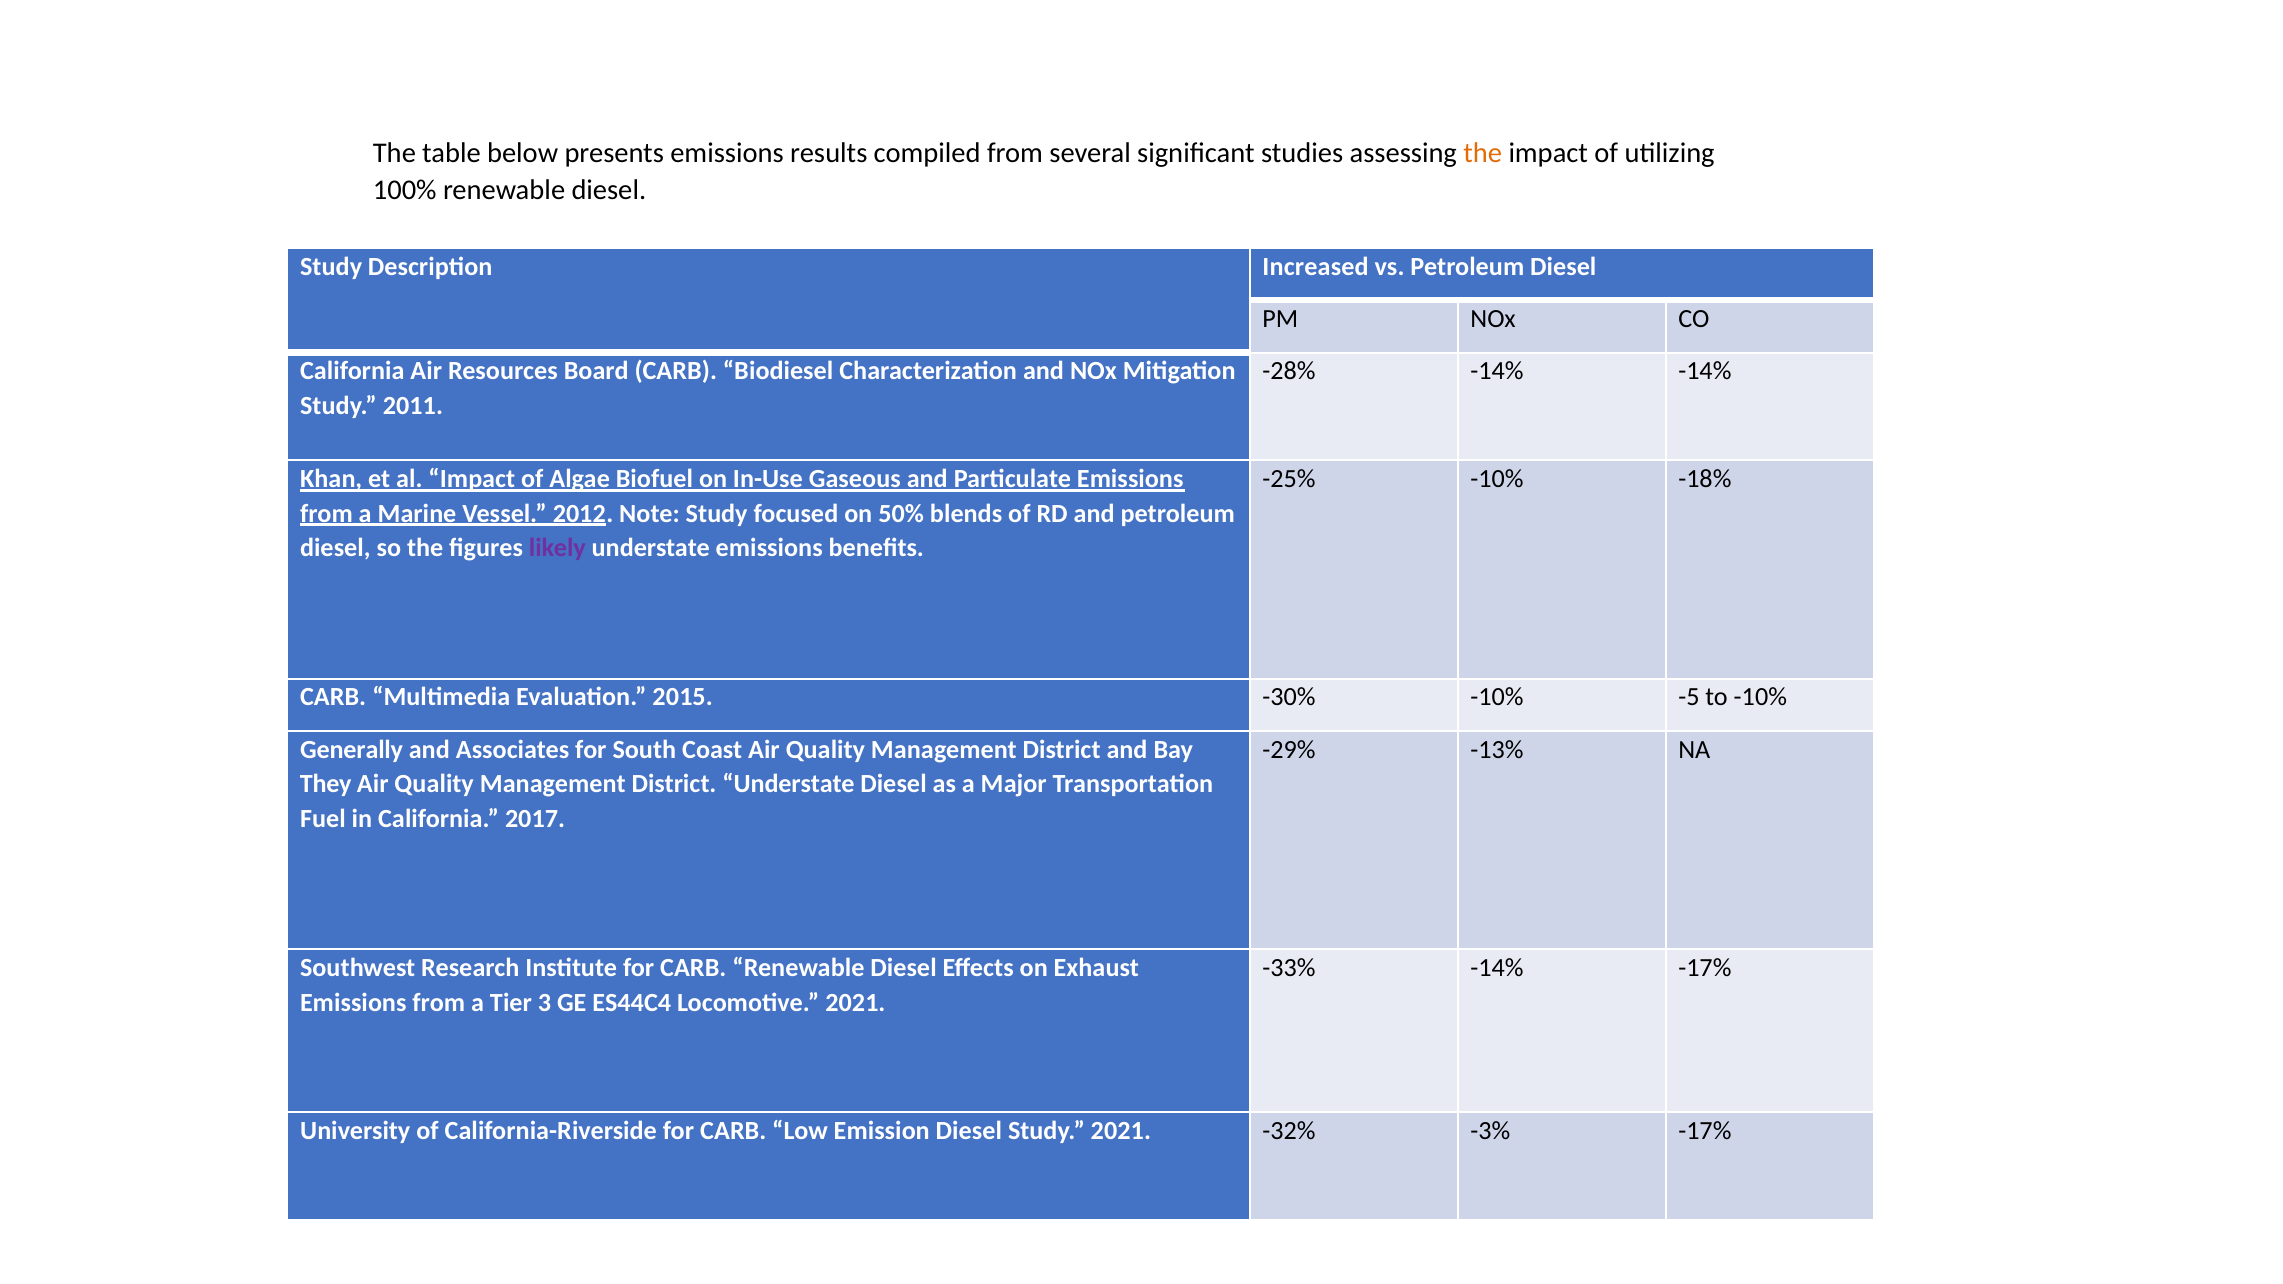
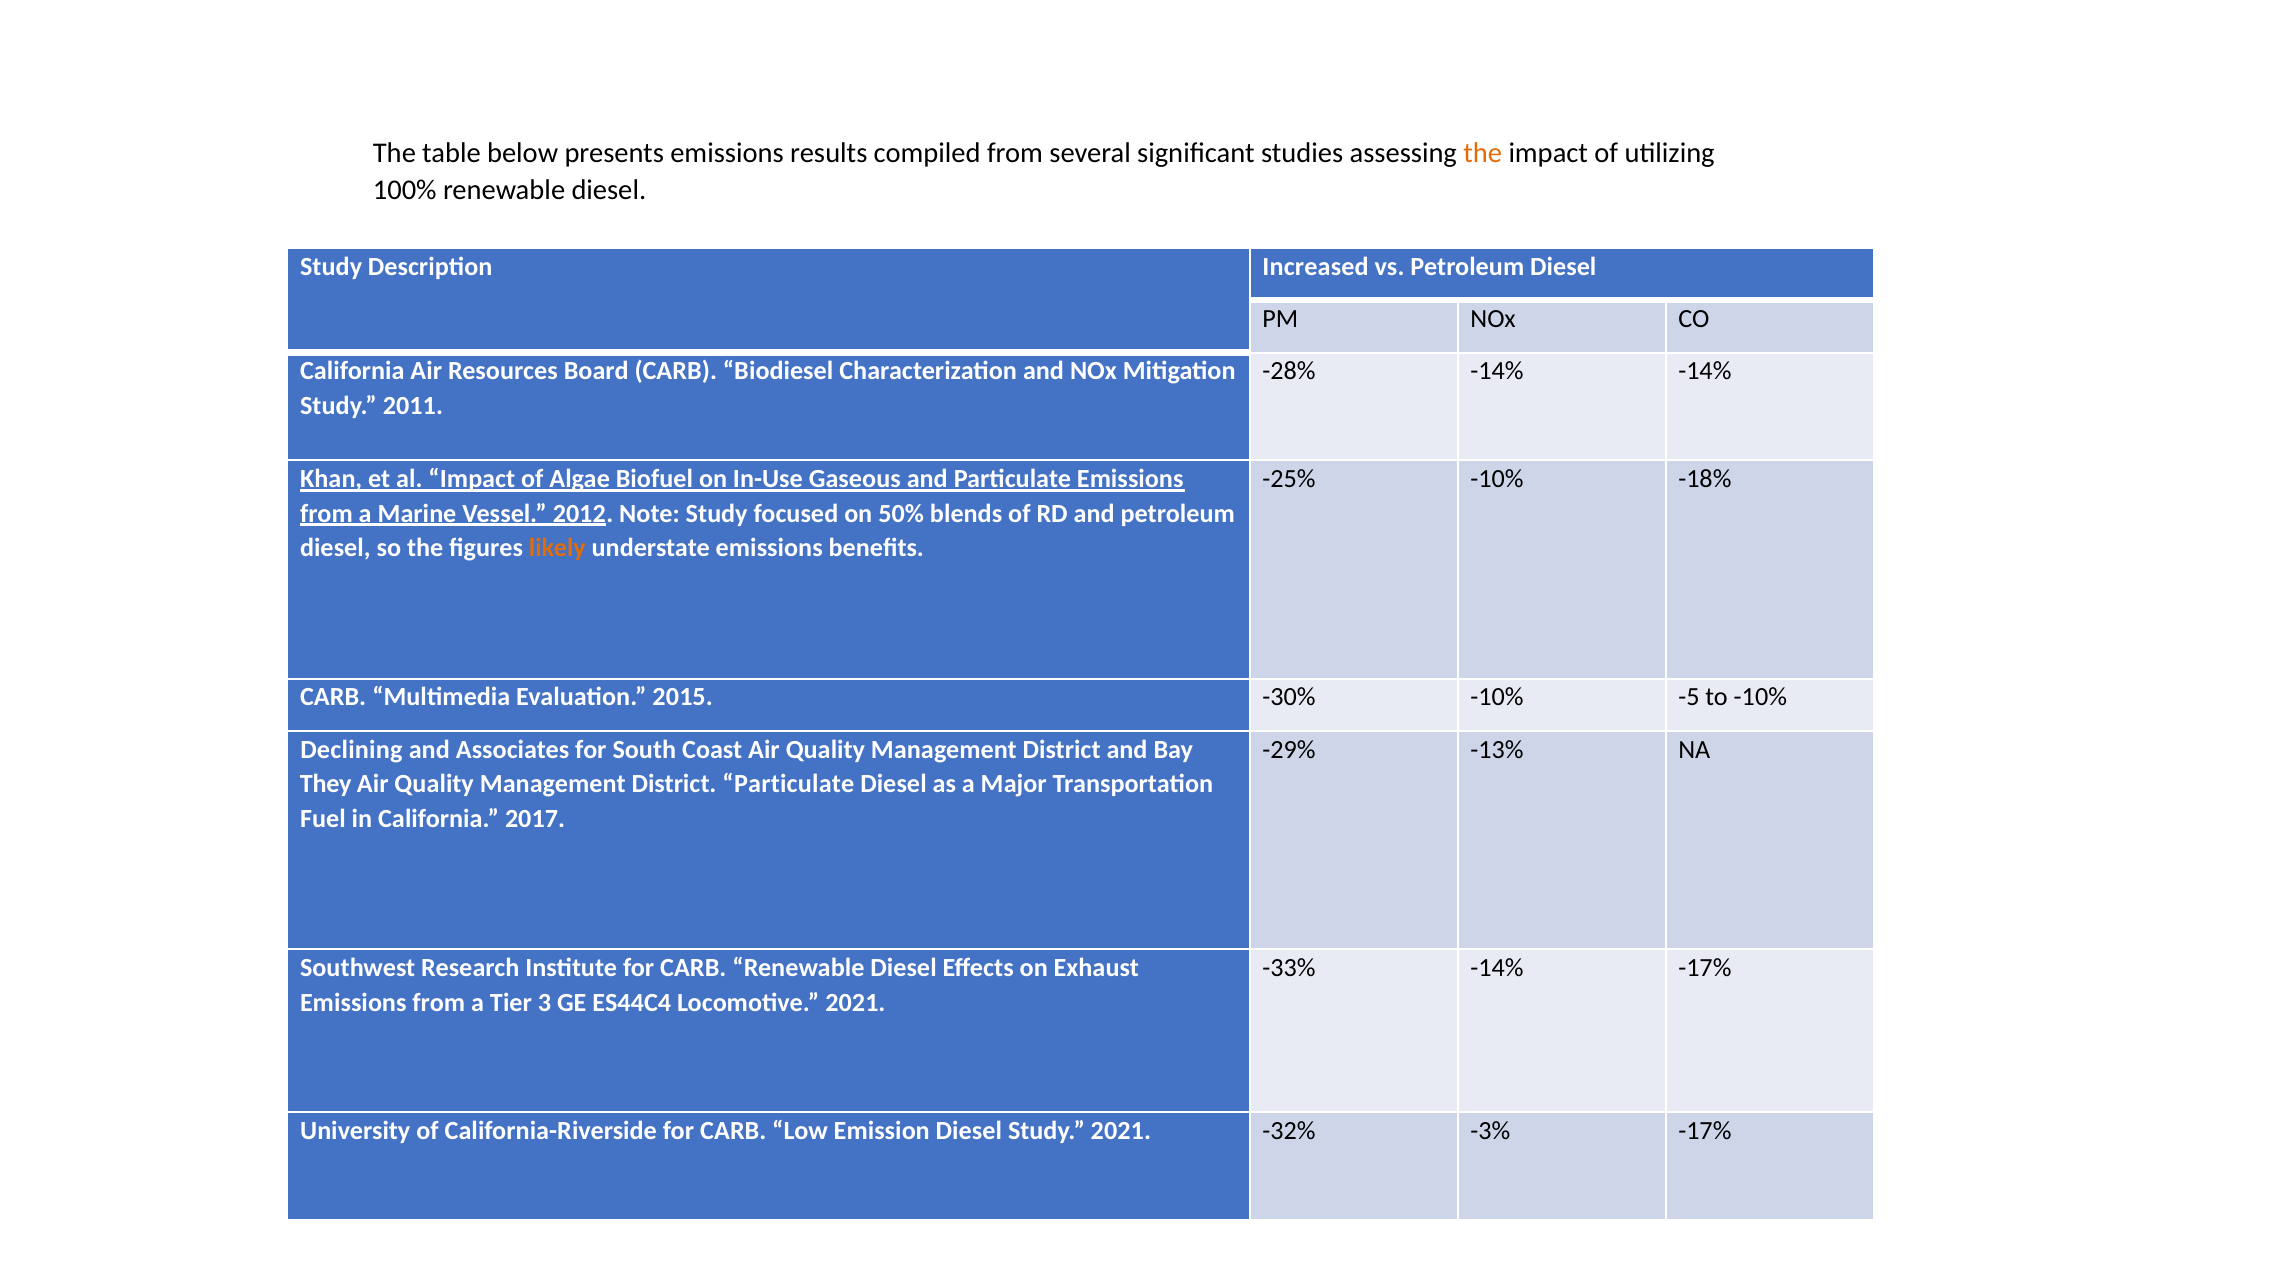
likely colour: purple -> orange (557, 548)
Generally: Generally -> Declining (351, 750)
District Understate: Understate -> Particulate (788, 784)
